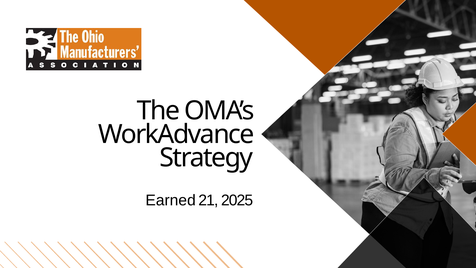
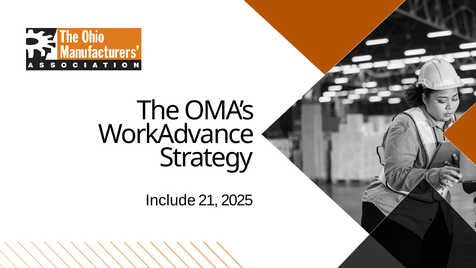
Earned: Earned -> Include (171, 200)
